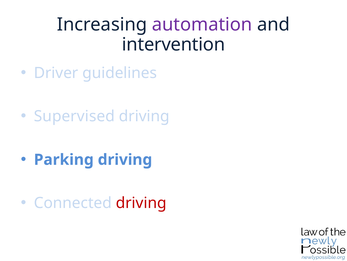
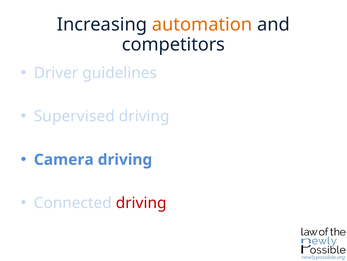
automation colour: purple -> orange (202, 25)
intervention: intervention -> competitors (174, 44)
Parking: Parking -> Camera (64, 159)
